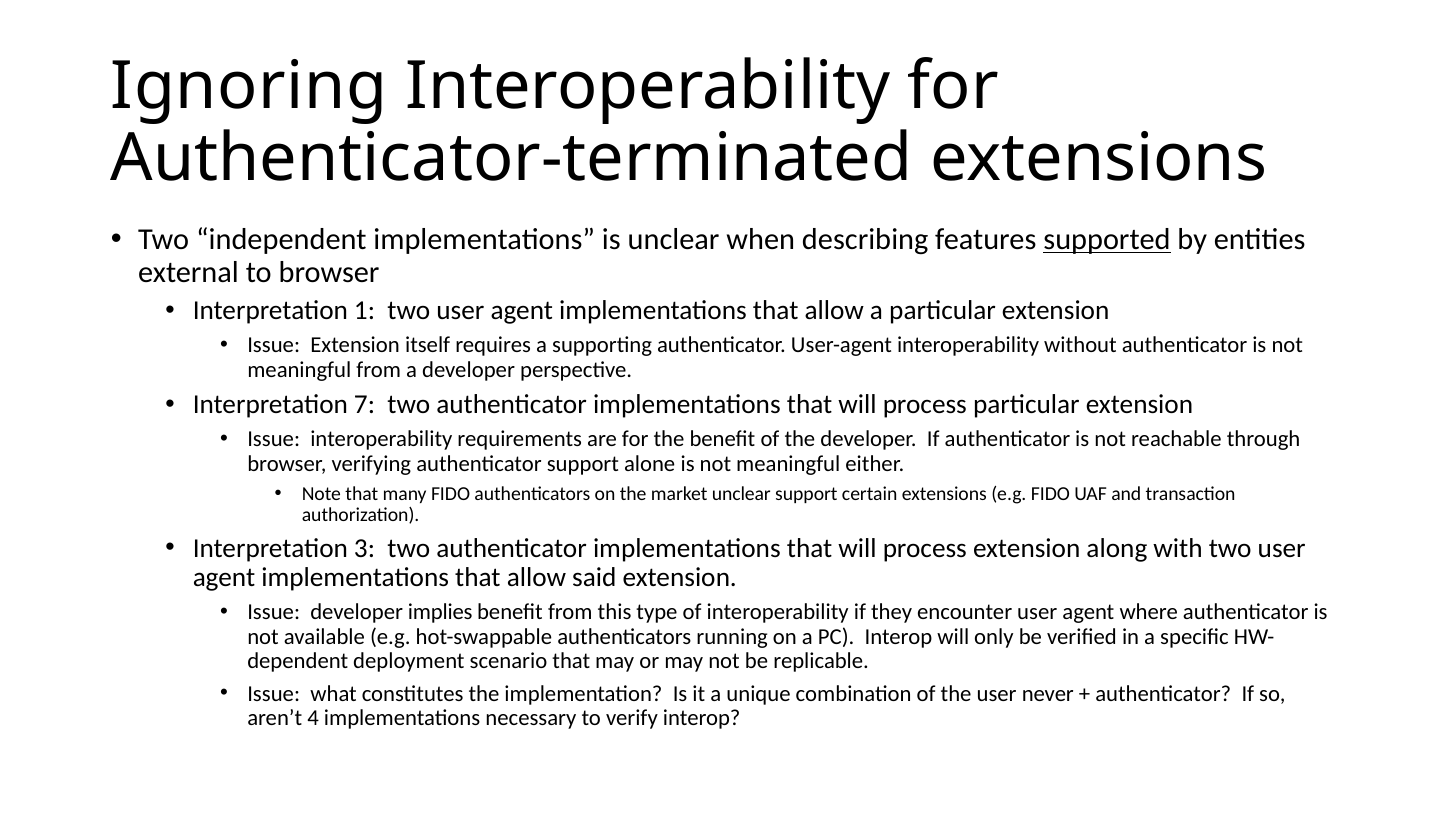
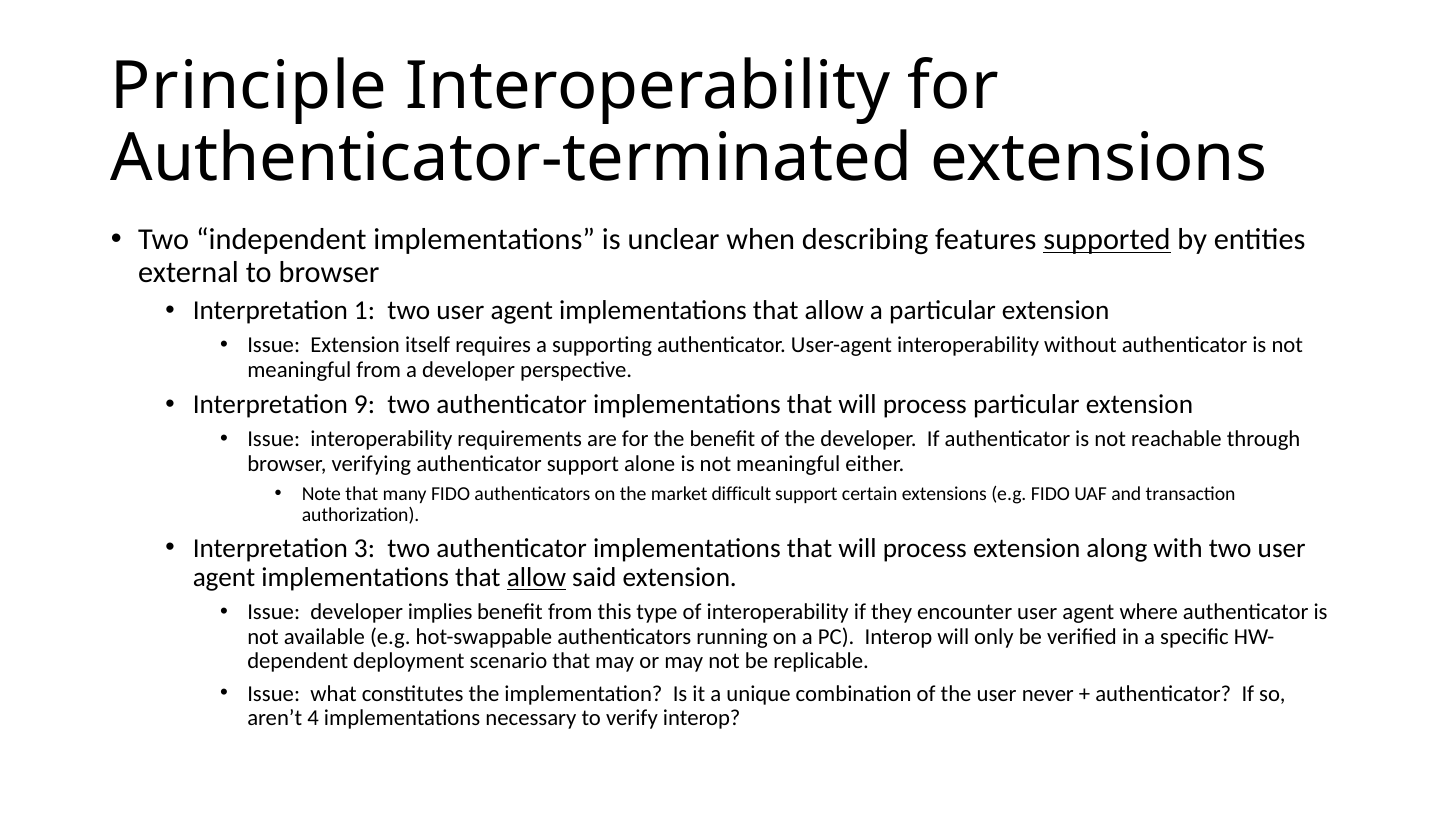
Ignoring: Ignoring -> Principle (249, 86)
7: 7 -> 9 (365, 405)
market unclear: unclear -> difficult (741, 494)
allow underline: none -> present (536, 578)
